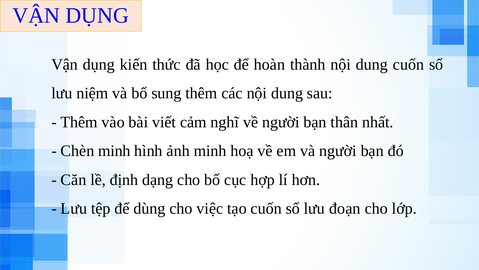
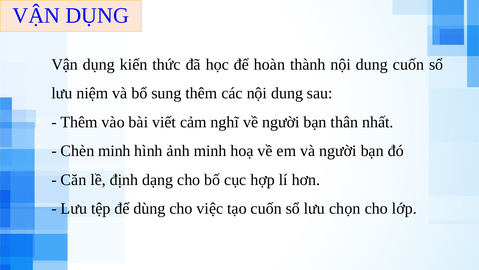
đoạn: đoạn -> chọn (345, 208)
